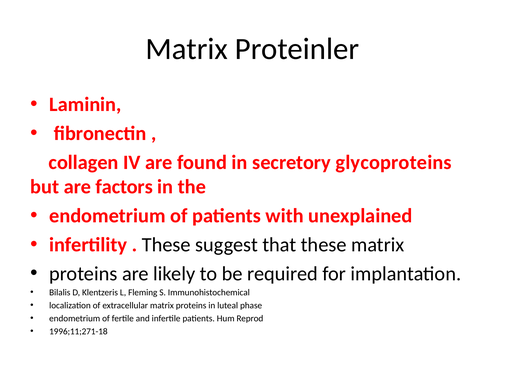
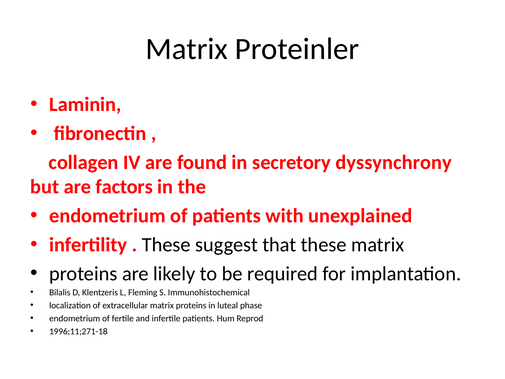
glycoproteins: glycoproteins -> dyssynchrony (394, 162)
